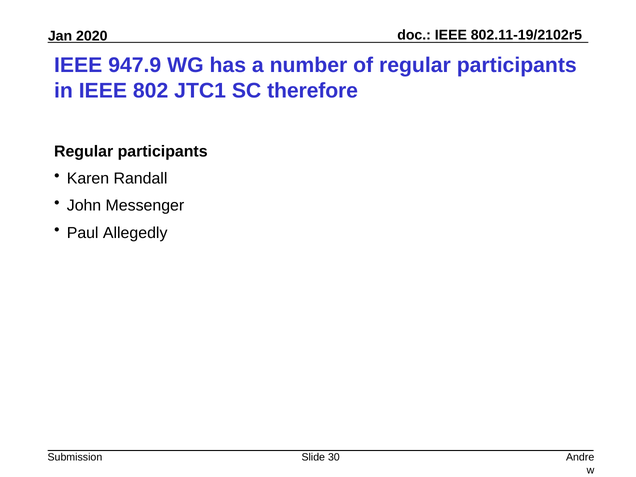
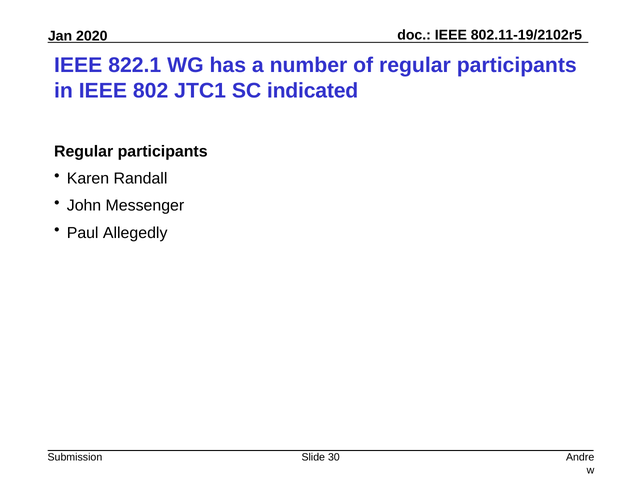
947.9: 947.9 -> 822.1 (135, 65)
therefore: therefore -> indicated (313, 91)
